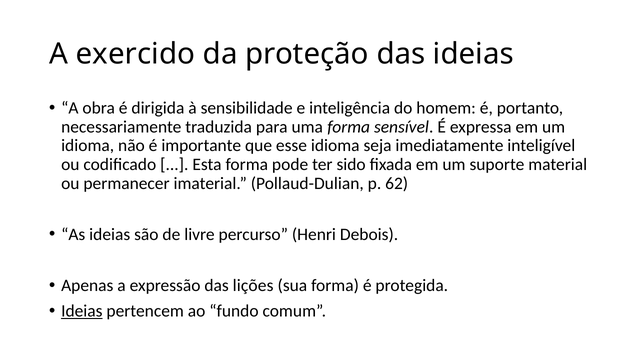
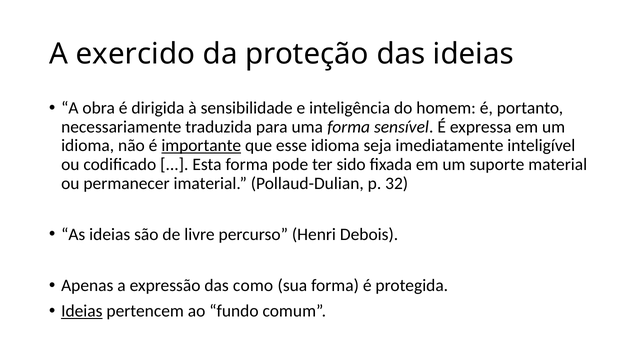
importante underline: none -> present (201, 146)
62: 62 -> 32 (397, 183)
lições: lições -> como (253, 286)
